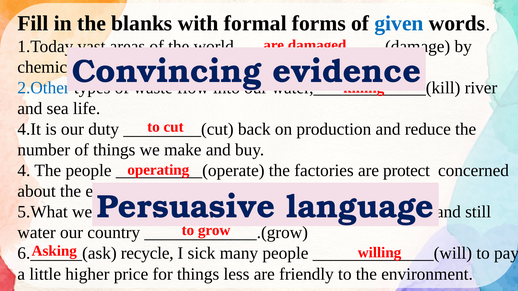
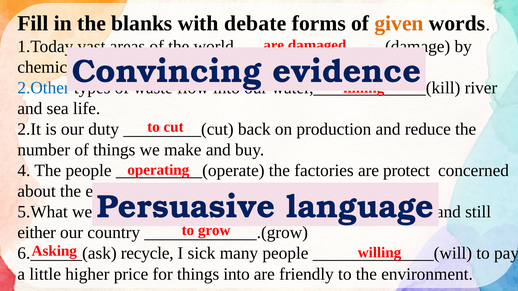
formal: formal -> debate (255, 23)
given colour: blue -> orange (399, 23)
4.It: 4.It -> 2.It (29, 129)
water: water -> either (37, 233)
things less: less -> into (237, 274)
